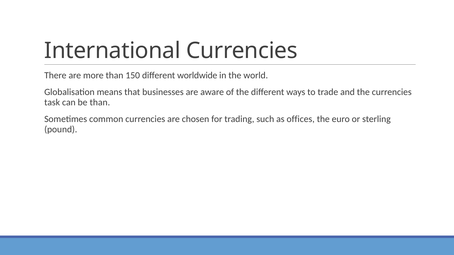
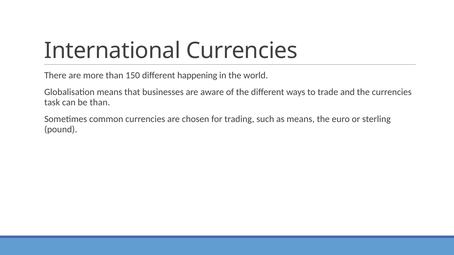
worldwide: worldwide -> happening (197, 75)
as offices: offices -> means (301, 119)
